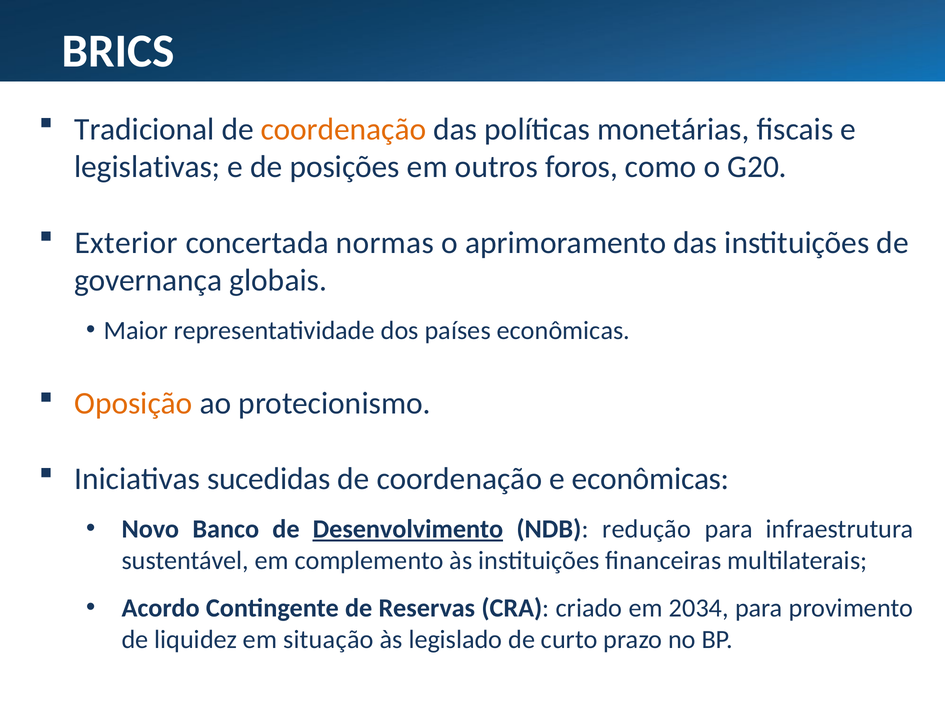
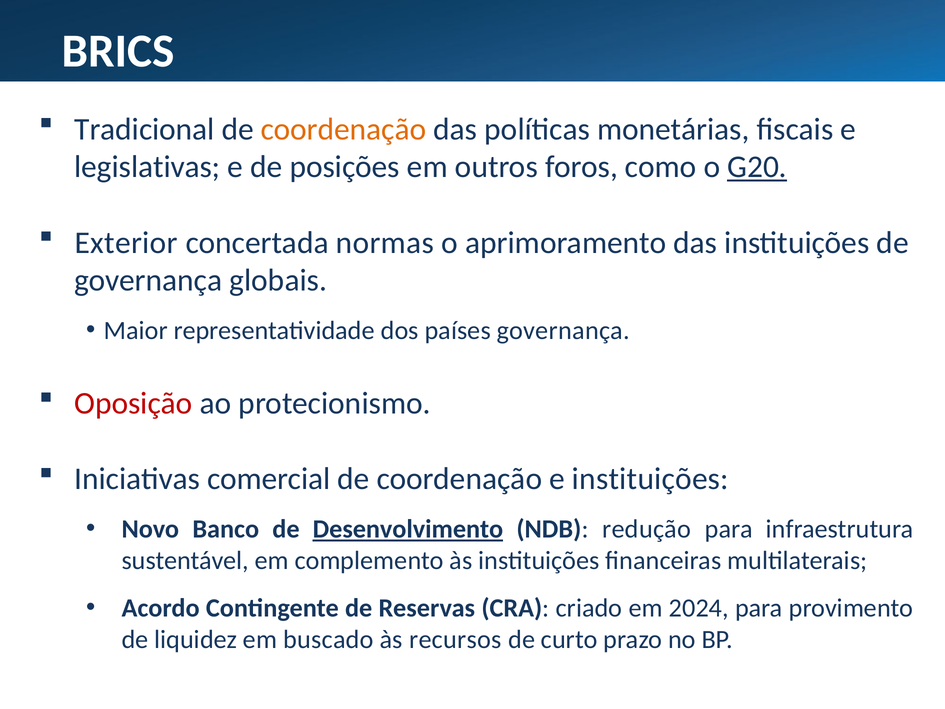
G20 underline: none -> present (757, 167)
países econômicas: econômicas -> governança (563, 330)
Oposição colour: orange -> red (133, 403)
sucedidas: sucedidas -> comercial (269, 479)
e econômicas: econômicas -> instituições (650, 479)
2034: 2034 -> 2024 (699, 608)
situação: situação -> buscado (328, 639)
legislado: legislado -> recursos (455, 639)
